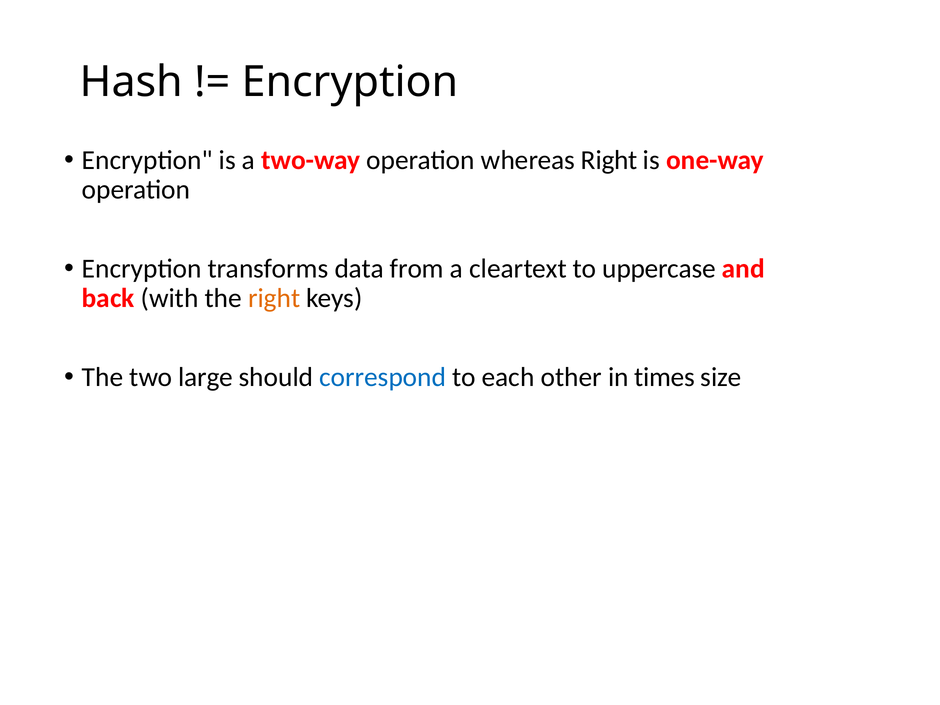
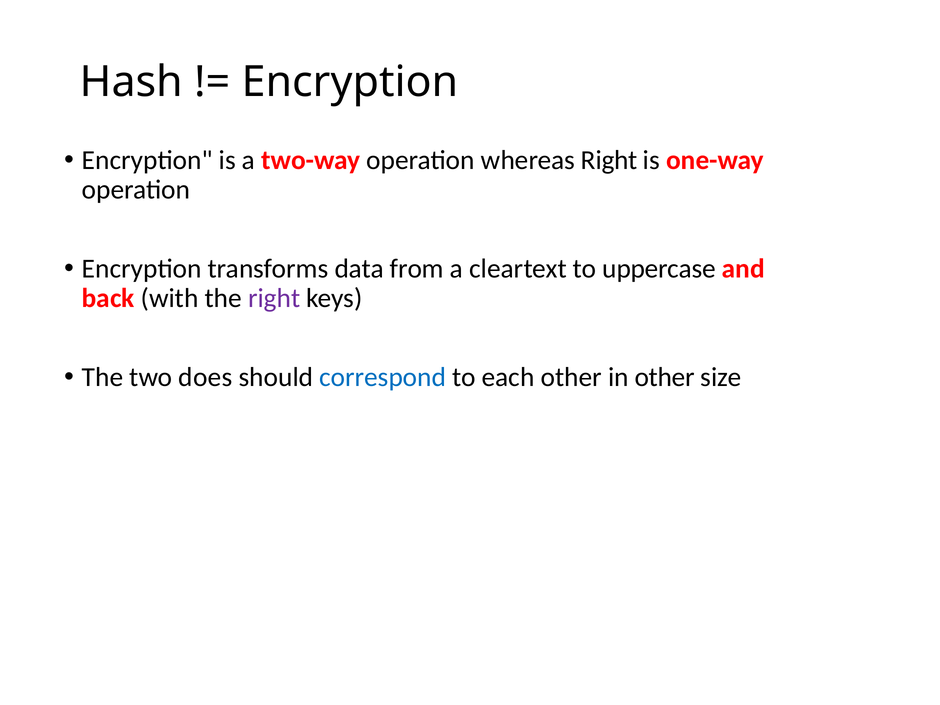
right colour: orange -> purple (274, 298)
large: large -> does (205, 377)
in times: times -> other (665, 377)
